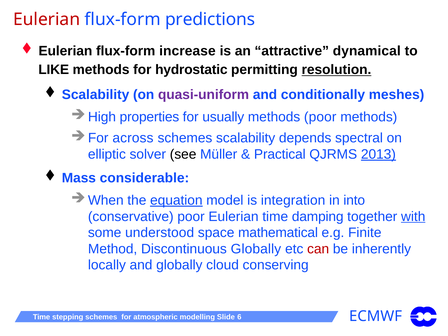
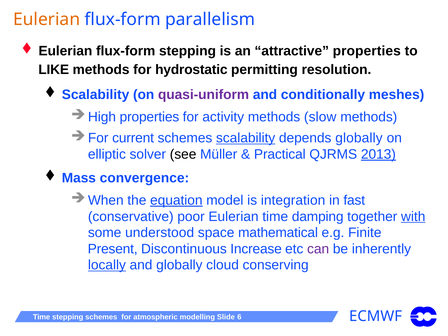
Eulerian colour: red -> orange (47, 19)
predictions: predictions -> parallelism (210, 19)
flux-form increase: increase -> stepping (187, 51)
attractive dynamical: dynamical -> properties (367, 51)
resolution underline: present -> none (336, 70)
usually: usually -> activity (223, 117)
methods poor: poor -> slow (320, 117)
across: across -> current (133, 138)
scalability underline: none -> present (246, 138)
depends spectral: spectral -> globally (359, 138)
considerable: considerable -> convergence (144, 178)
into: into -> fast (354, 200)
Method: Method -> Present (113, 249)
Discontinuous Globally: Globally -> Increase (256, 249)
can colour: red -> purple (318, 249)
locally underline: none -> present (107, 265)
